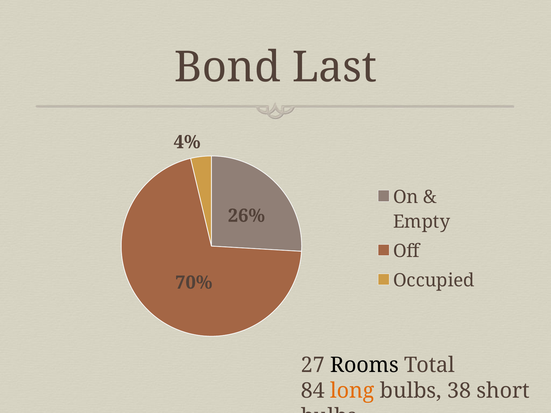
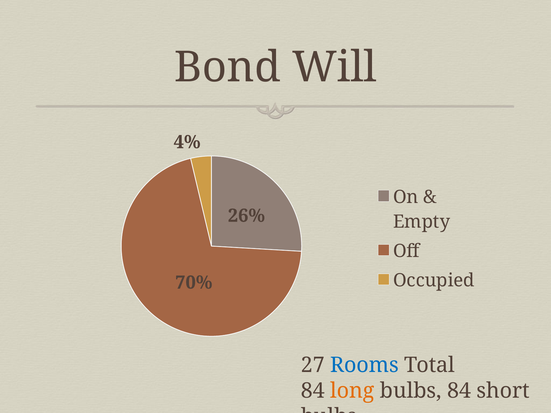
Last: Last -> Will (334, 67)
Rooms colour: black -> blue (364, 365)
bulbs 38: 38 -> 84 (459, 391)
